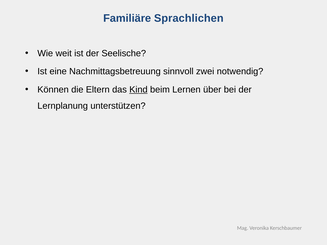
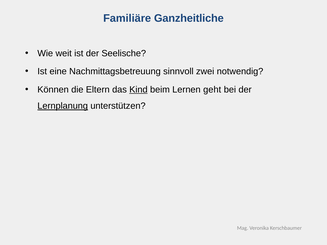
Sprachlichen: Sprachlichen -> Ganzheitliche (189, 18)
über: über -> geht (212, 90)
Lernplanung underline: none -> present (63, 106)
